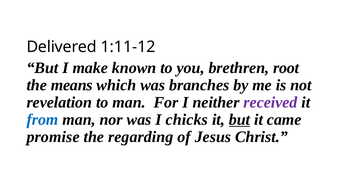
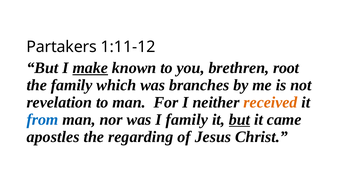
Delivered: Delivered -> Partakers (62, 47)
make underline: none -> present (90, 68)
the means: means -> family (72, 85)
received colour: purple -> orange (270, 102)
I chicks: chicks -> family (187, 119)
promise: promise -> apostles (53, 137)
